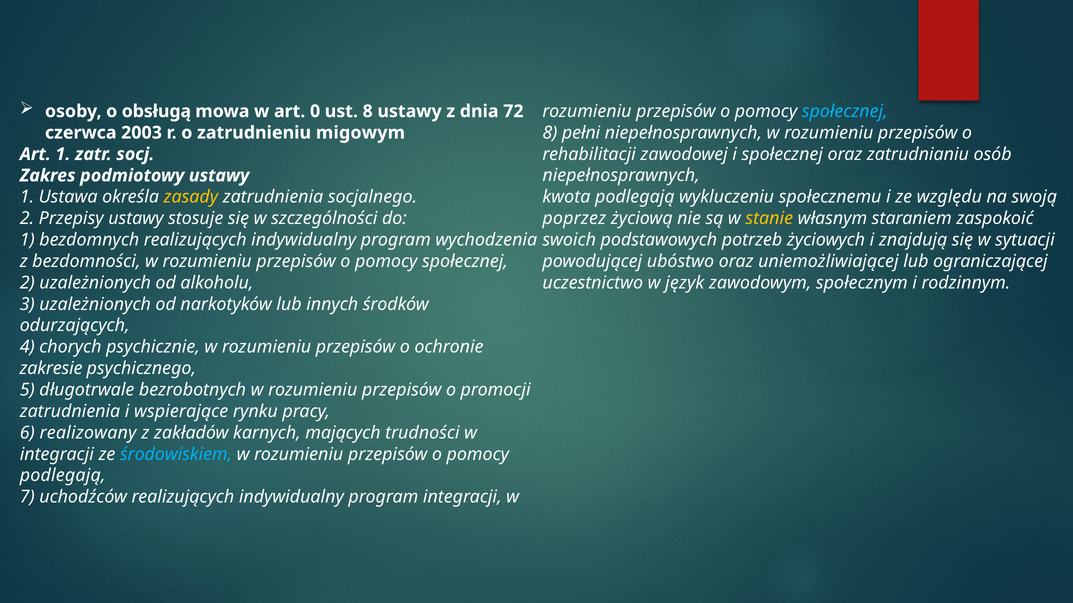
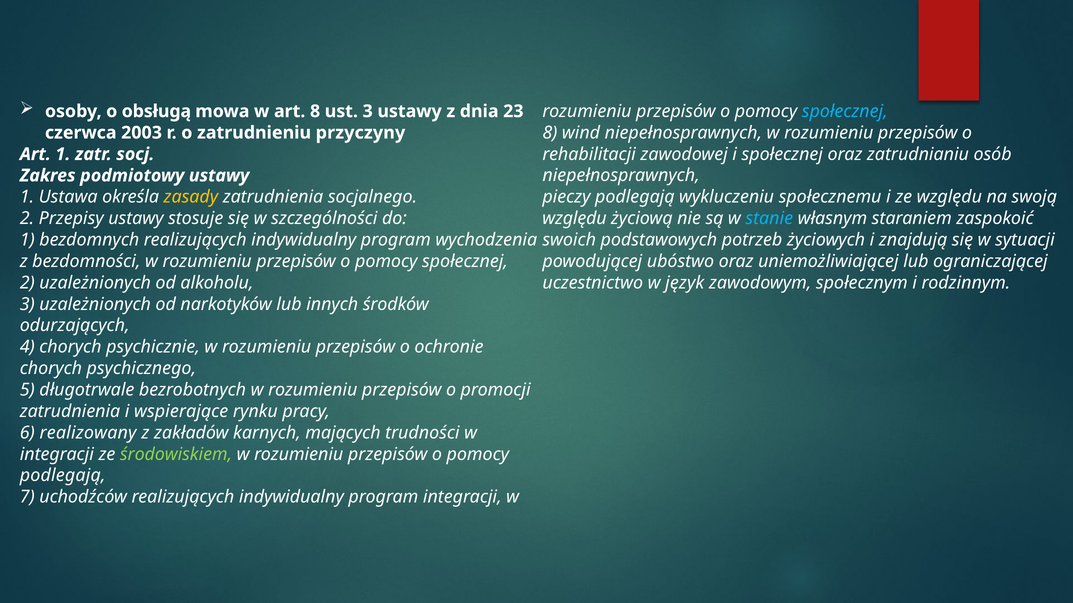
art 0: 0 -> 8 (315, 111)
ust 8: 8 -> 3 (368, 111)
72: 72 -> 23 (513, 111)
pełni: pełni -> wind (581, 133)
migowym: migowym -> przyczyny (360, 133)
kwota: kwota -> pieczy (566, 197)
poprzez: poprzez -> względu (574, 219)
stanie colour: yellow -> light blue (769, 219)
zakresie: zakresie -> chorych (51, 369)
środowiskiem colour: light blue -> light green (176, 455)
